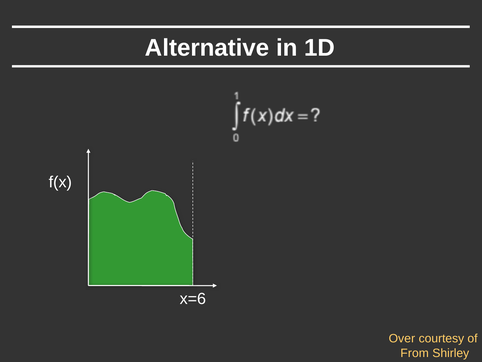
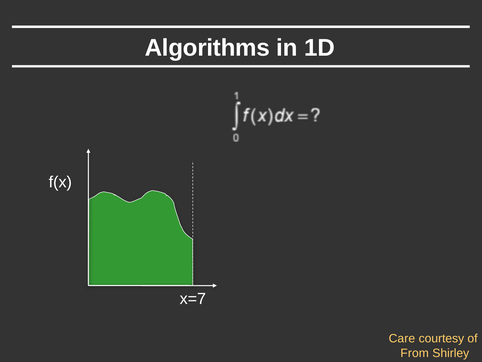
Alternative: Alternative -> Algorithms (207, 48)
x=6: x=6 -> x=7 (193, 298)
Over: Over -> Care (402, 338)
